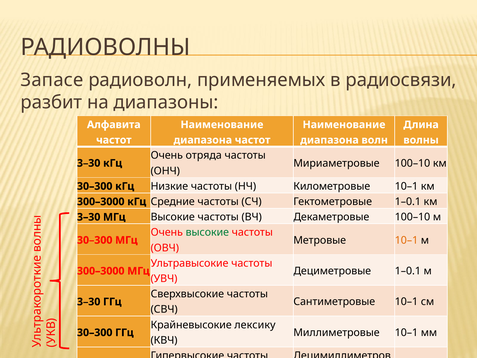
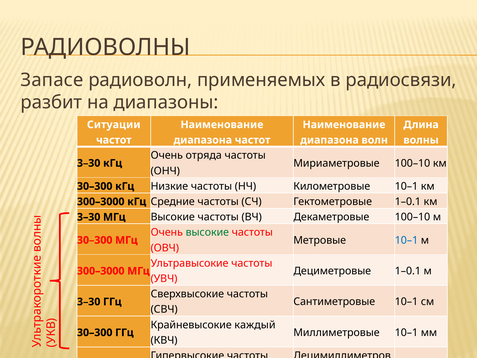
Алфавита: Алфавита -> Ситуации (114, 125)
10–1 colour: orange -> blue (406, 240)
лексику: лексику -> каждый (255, 325)
